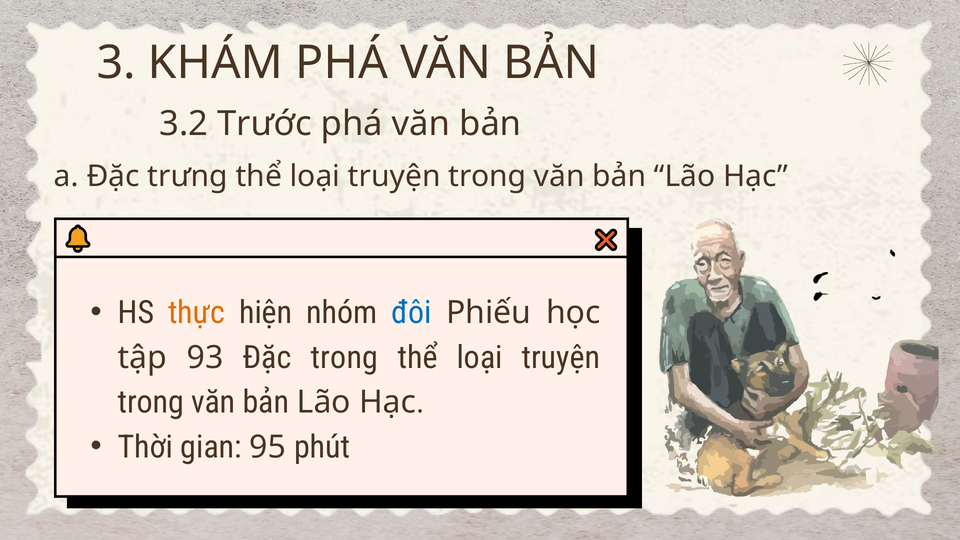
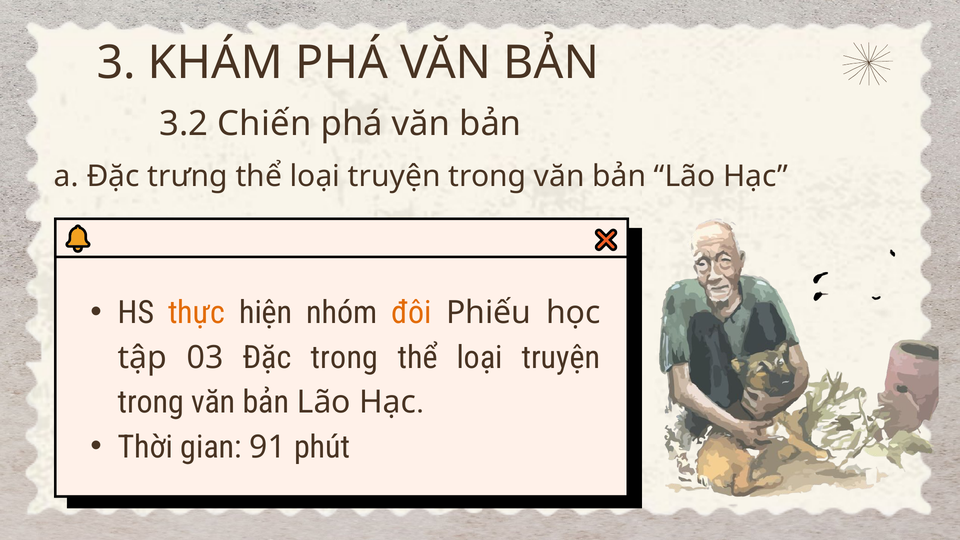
Trước: Trước -> Chiến (264, 124)
đôi colour: blue -> orange (411, 313)
93: 93 -> 03 (205, 358)
95: 95 -> 91 (268, 447)
